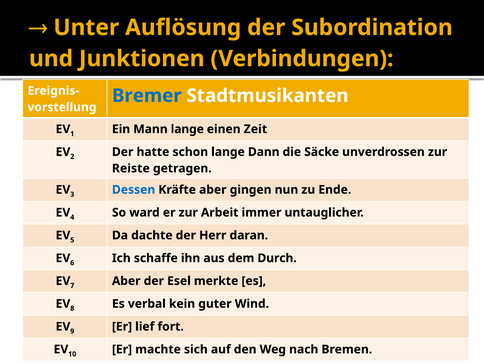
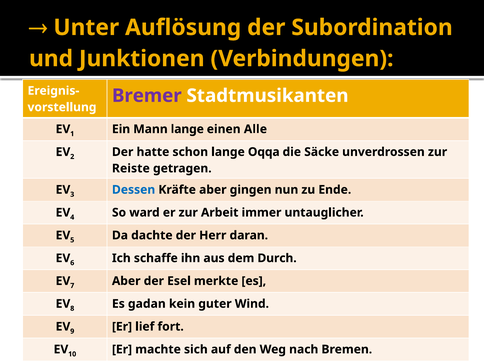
Bremer colour: blue -> purple (147, 96)
Zeit: Zeit -> Alle (255, 129)
Dann: Dann -> Oqqa (264, 152)
verbal: verbal -> gadan (147, 304)
